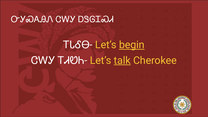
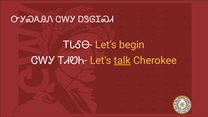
begin underline: present -> none (132, 45)
